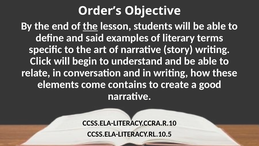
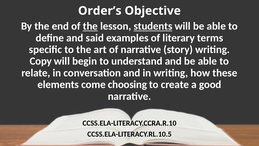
students underline: none -> present (153, 26)
Click: Click -> Copy (41, 61)
contains: contains -> choosing (127, 84)
